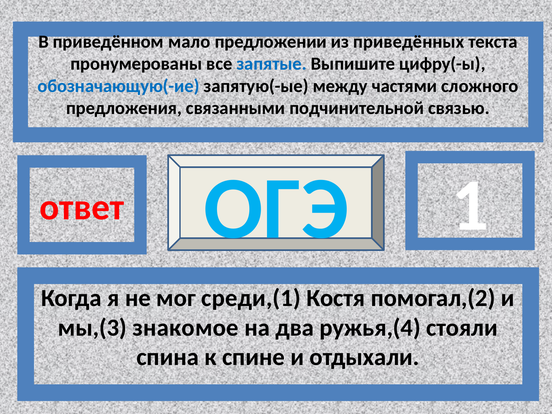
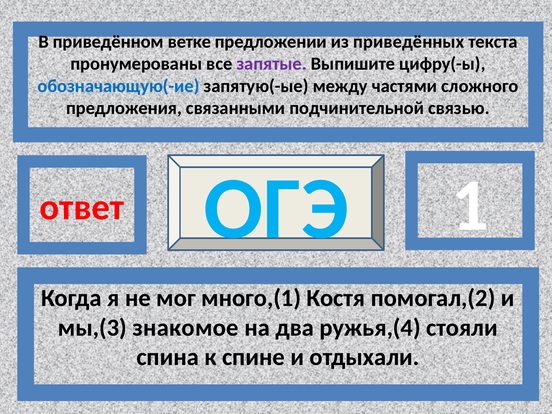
мало: мало -> ветке (189, 42)
запятые colour: blue -> purple (272, 64)
среди,(1: среди,(1 -> много,(1 (251, 298)
